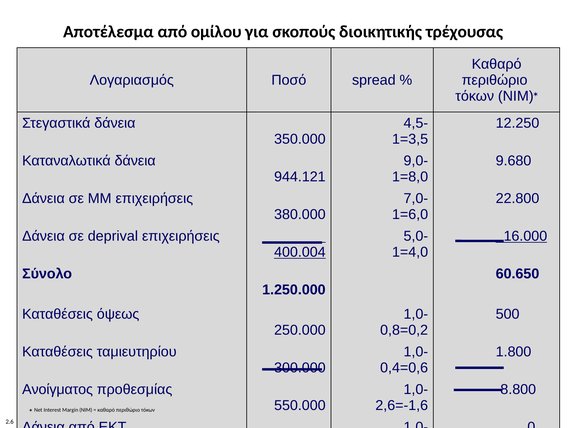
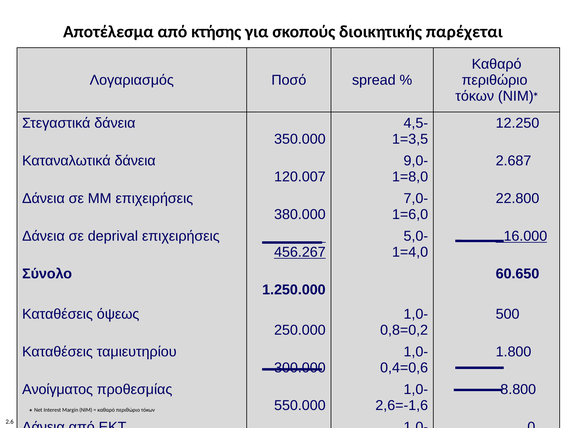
ομίλου: ομίλου -> κτήσης (216, 32)
τρέχουσας: τρέχουσας -> παρέχεται (464, 32)
9.680: 9.680 -> 2.687 (514, 161)
944.121: 944.121 -> 120.007 (300, 177)
400.004: 400.004 -> 456.267 (300, 252)
